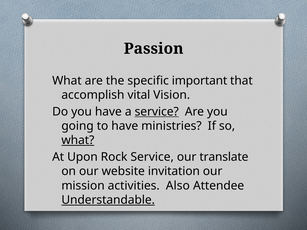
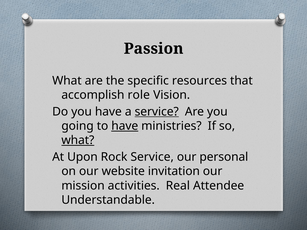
important: important -> resources (199, 81)
vital: vital -> role (139, 95)
have underline: none -> present (125, 126)
translate: translate -> personal (224, 157)
Also: Also -> Real (178, 186)
Understandable underline: present -> none (108, 200)
